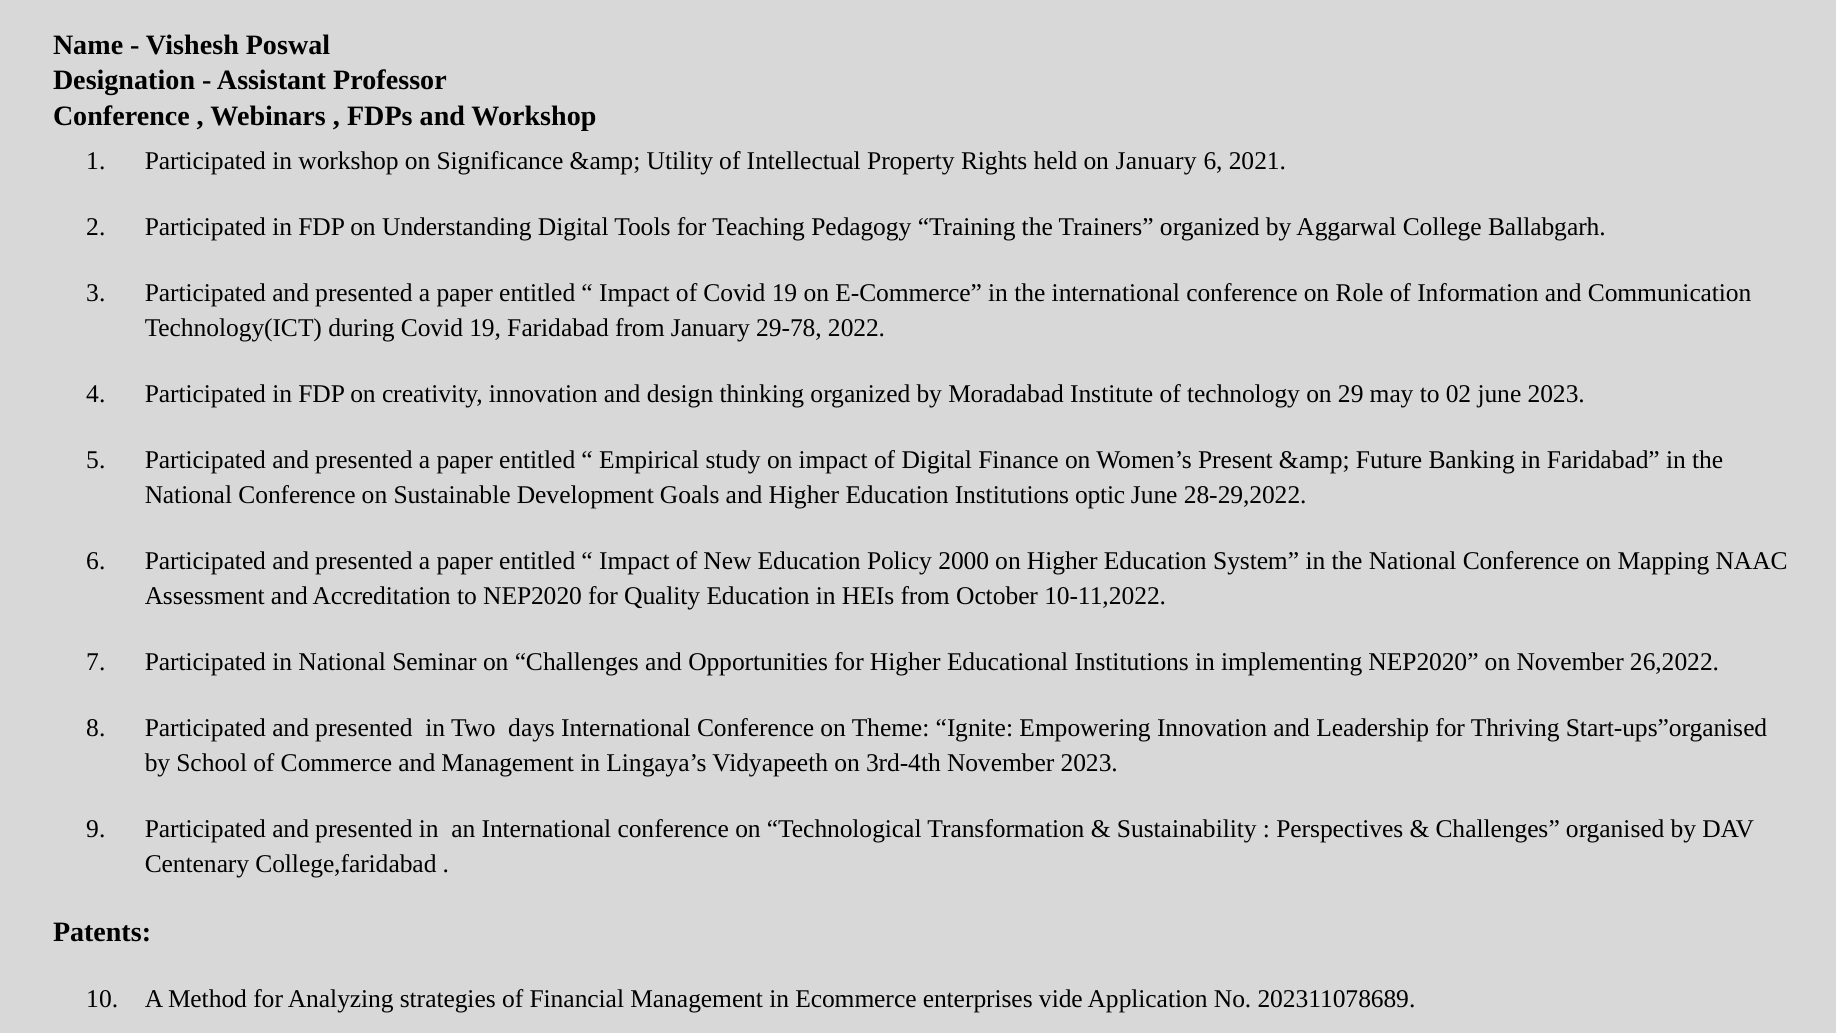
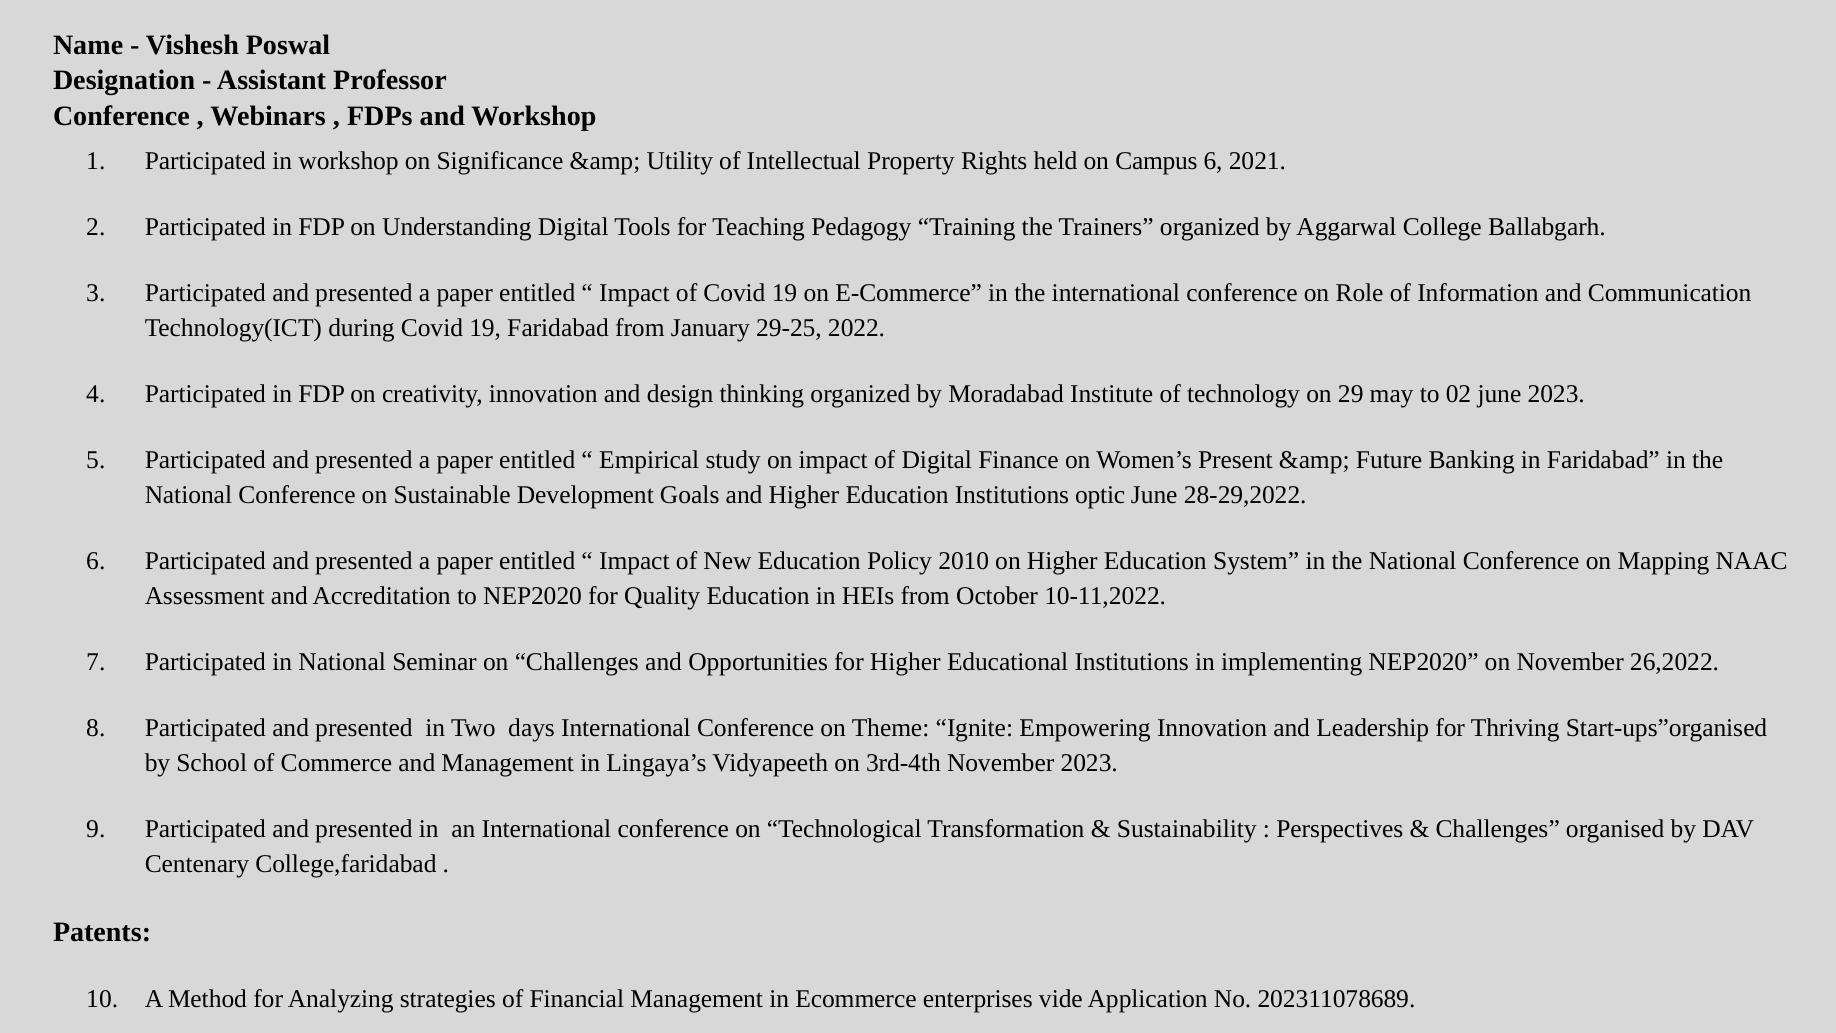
on January: January -> Campus (1156, 162)
29-78: 29-78 -> 29-25 (789, 328)
2000: 2000 -> 2010 (964, 561)
